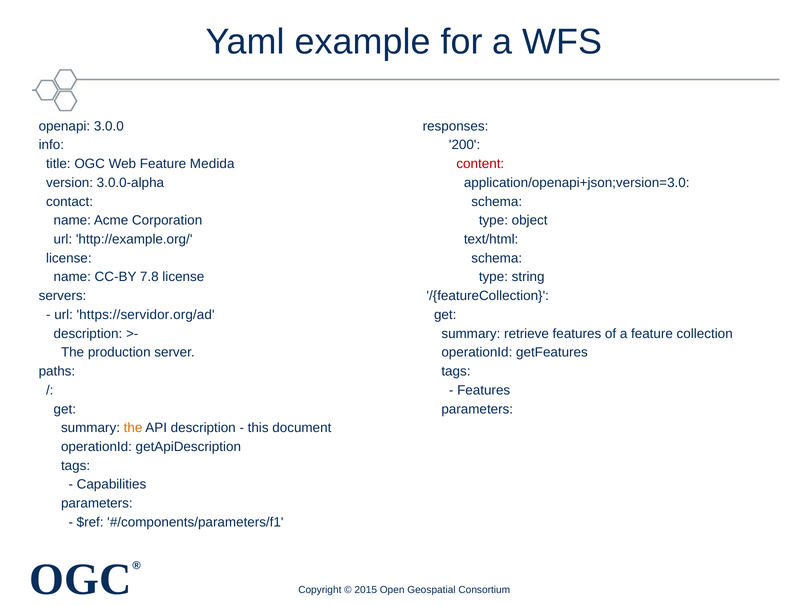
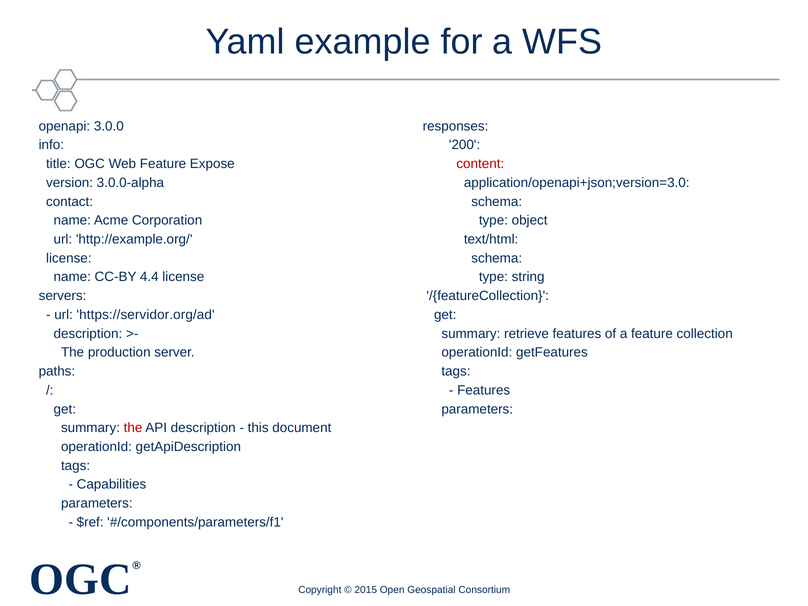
Medida: Medida -> Expose (212, 164)
7.8: 7.8 -> 4.4 (149, 277)
the colour: orange -> red (133, 428)
